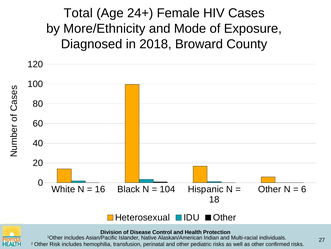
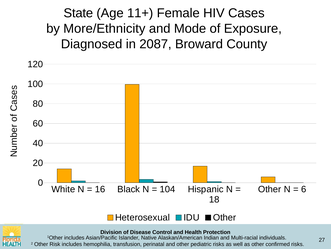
Total: Total -> State (78, 13)
24+: 24+ -> 11+ (140, 13)
2018: 2018 -> 2087 (155, 44)
